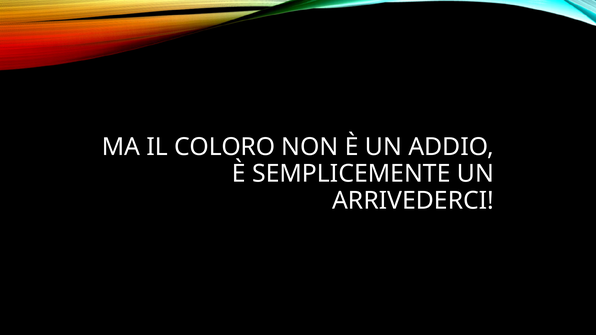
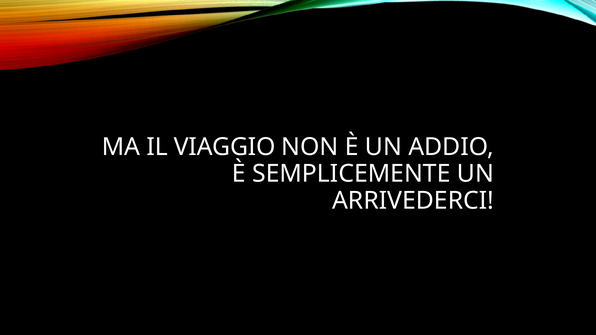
COLORO: COLORO -> VIAGGIO (225, 147)
